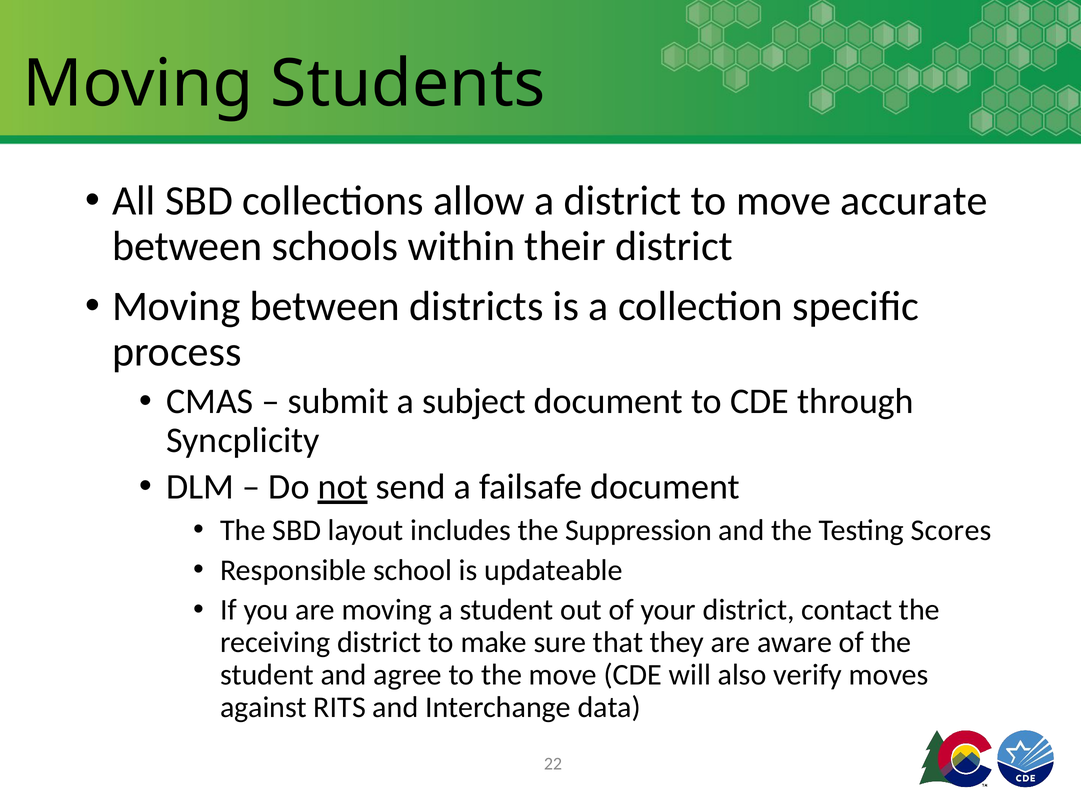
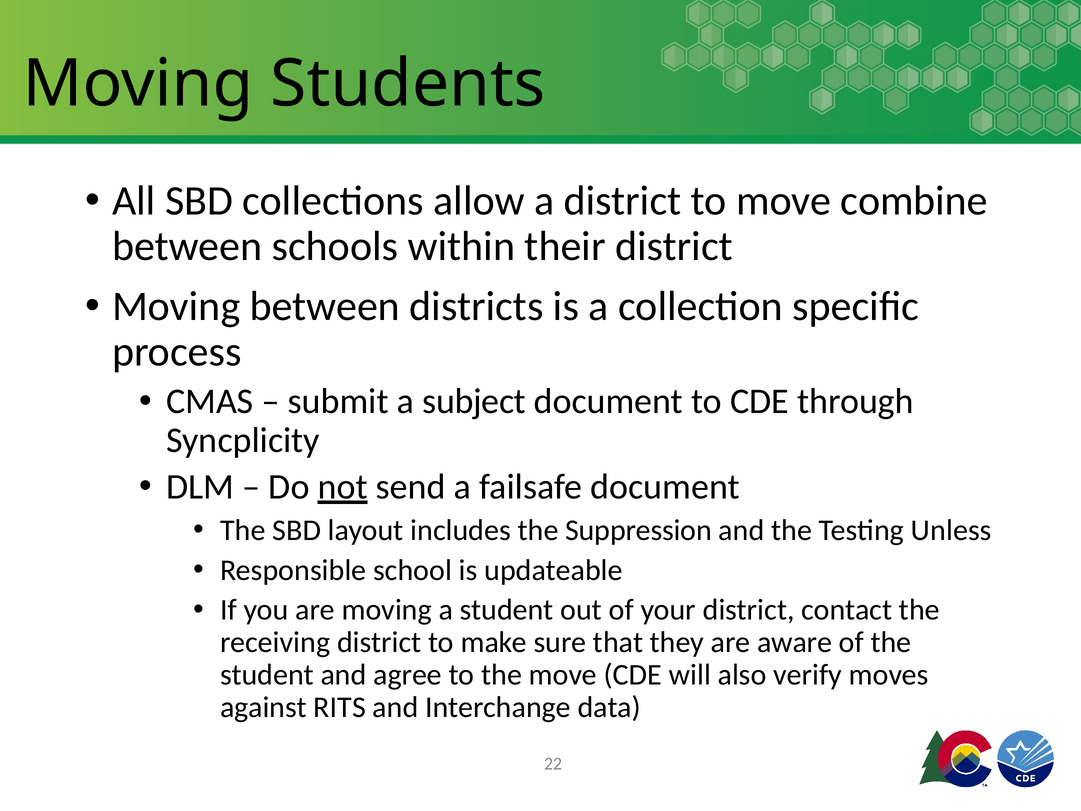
accurate: accurate -> combine (914, 201)
Scores: Scores -> Unless (951, 530)
